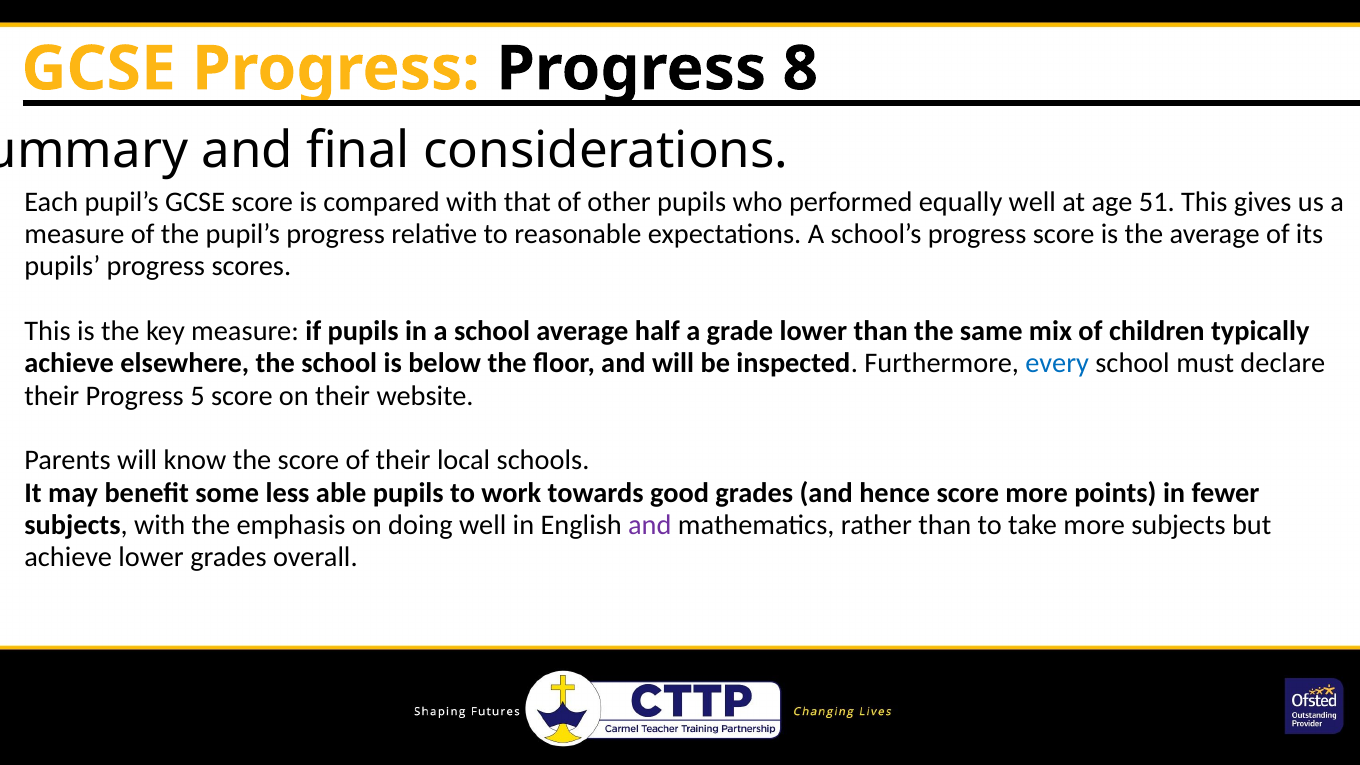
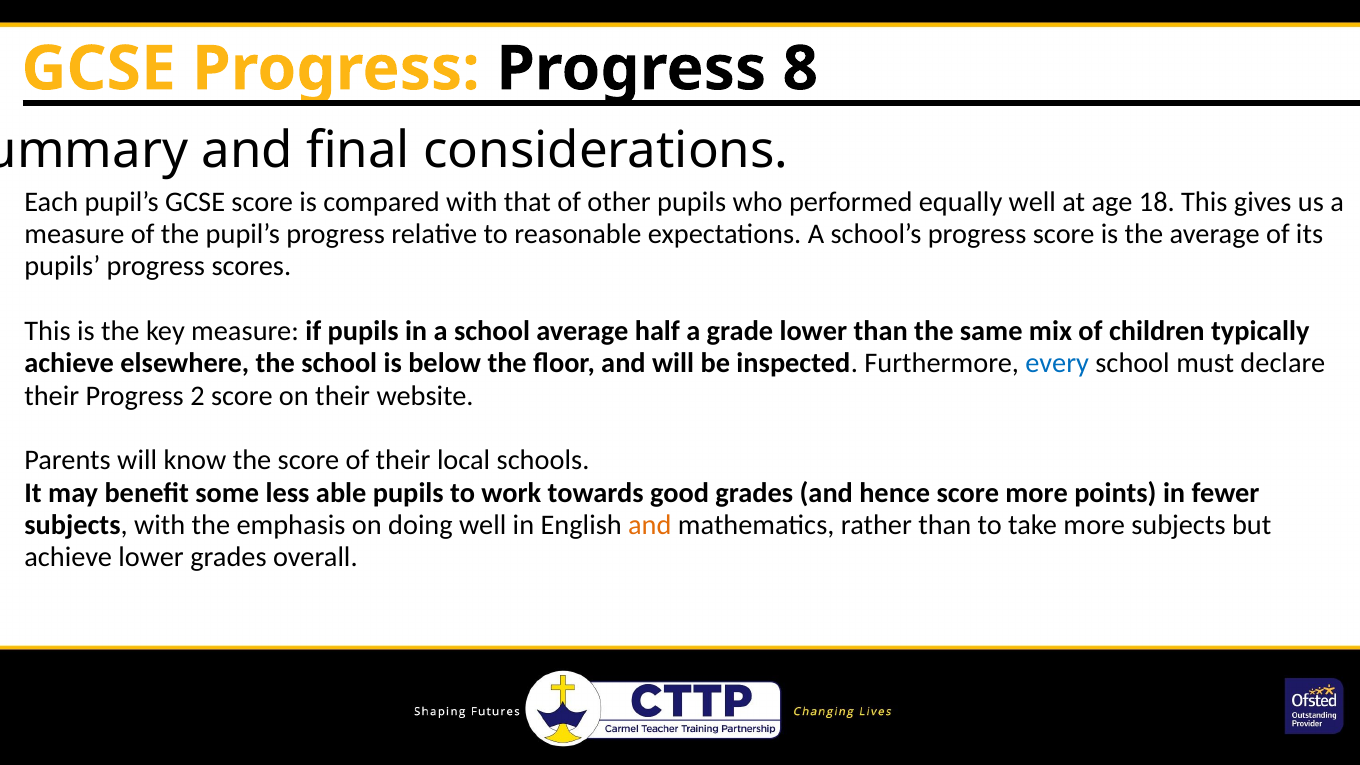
51: 51 -> 18 (1157, 202)
5: 5 -> 2 (198, 396)
and colour: purple -> orange (650, 525)
